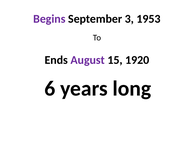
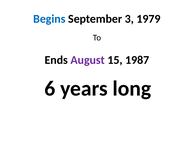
Begins colour: purple -> blue (49, 19)
1953: 1953 -> 1979 (149, 19)
1920: 1920 -> 1987 (137, 60)
